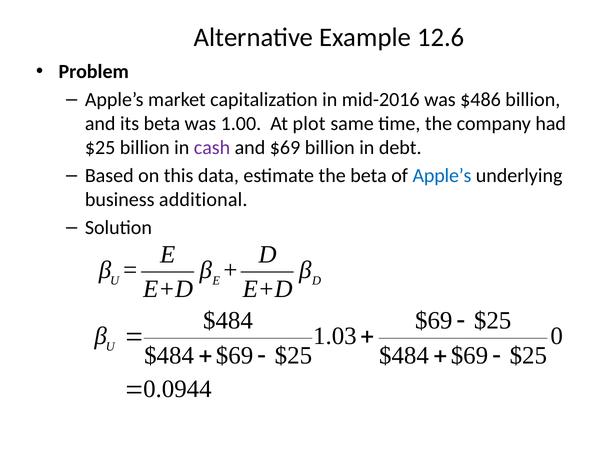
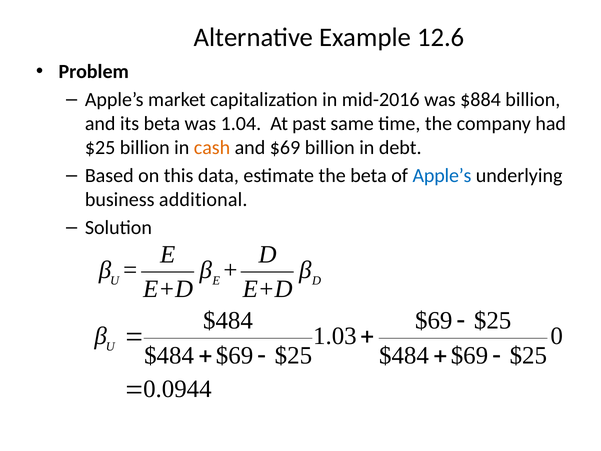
$486: $486 -> $884 (480, 100)
1.00: 1.00 -> 1.04 (241, 124)
plot: plot -> past (309, 124)
cash colour: purple -> orange (212, 148)
